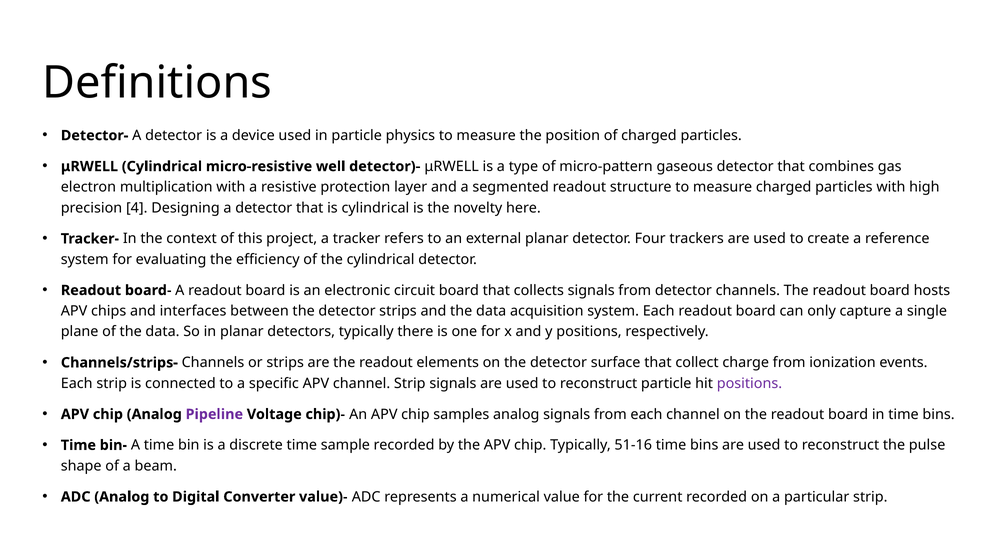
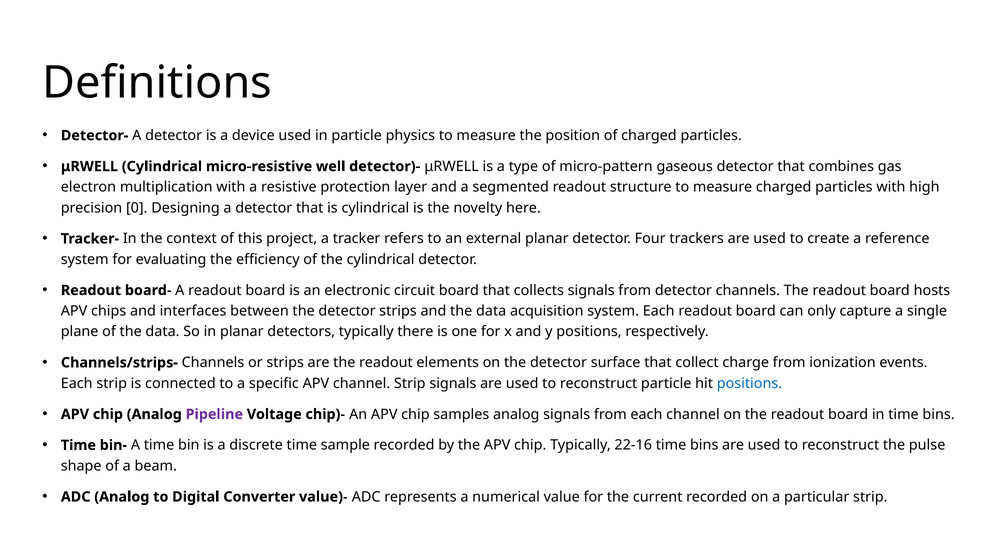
4: 4 -> 0 (137, 208)
positions colour: purple -> blue (749, 383)
51-16: 51-16 -> 22-16 (633, 445)
